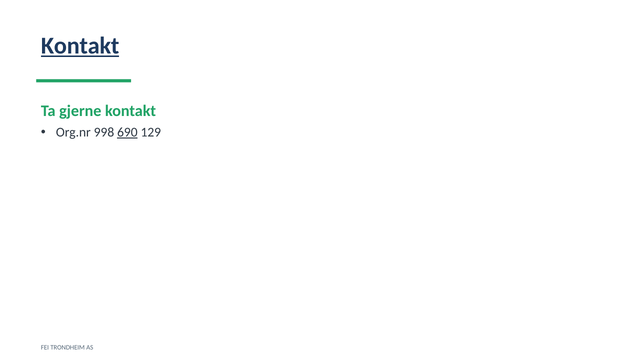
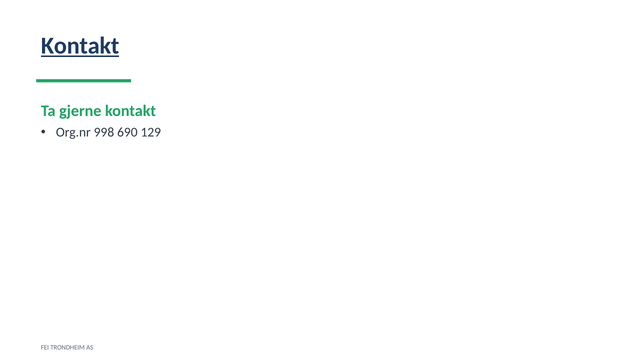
690 underline: present -> none (127, 132)
